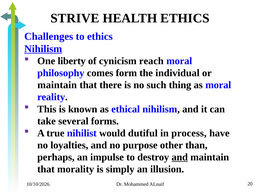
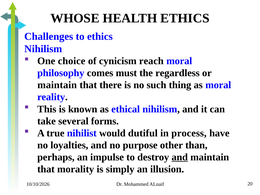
STRIVE: STRIVE -> WHOSE (75, 18)
Nihilism underline: present -> none (43, 49)
liberty: liberty -> choice (72, 61)
form: form -> must (126, 73)
individual: individual -> regardless (178, 73)
